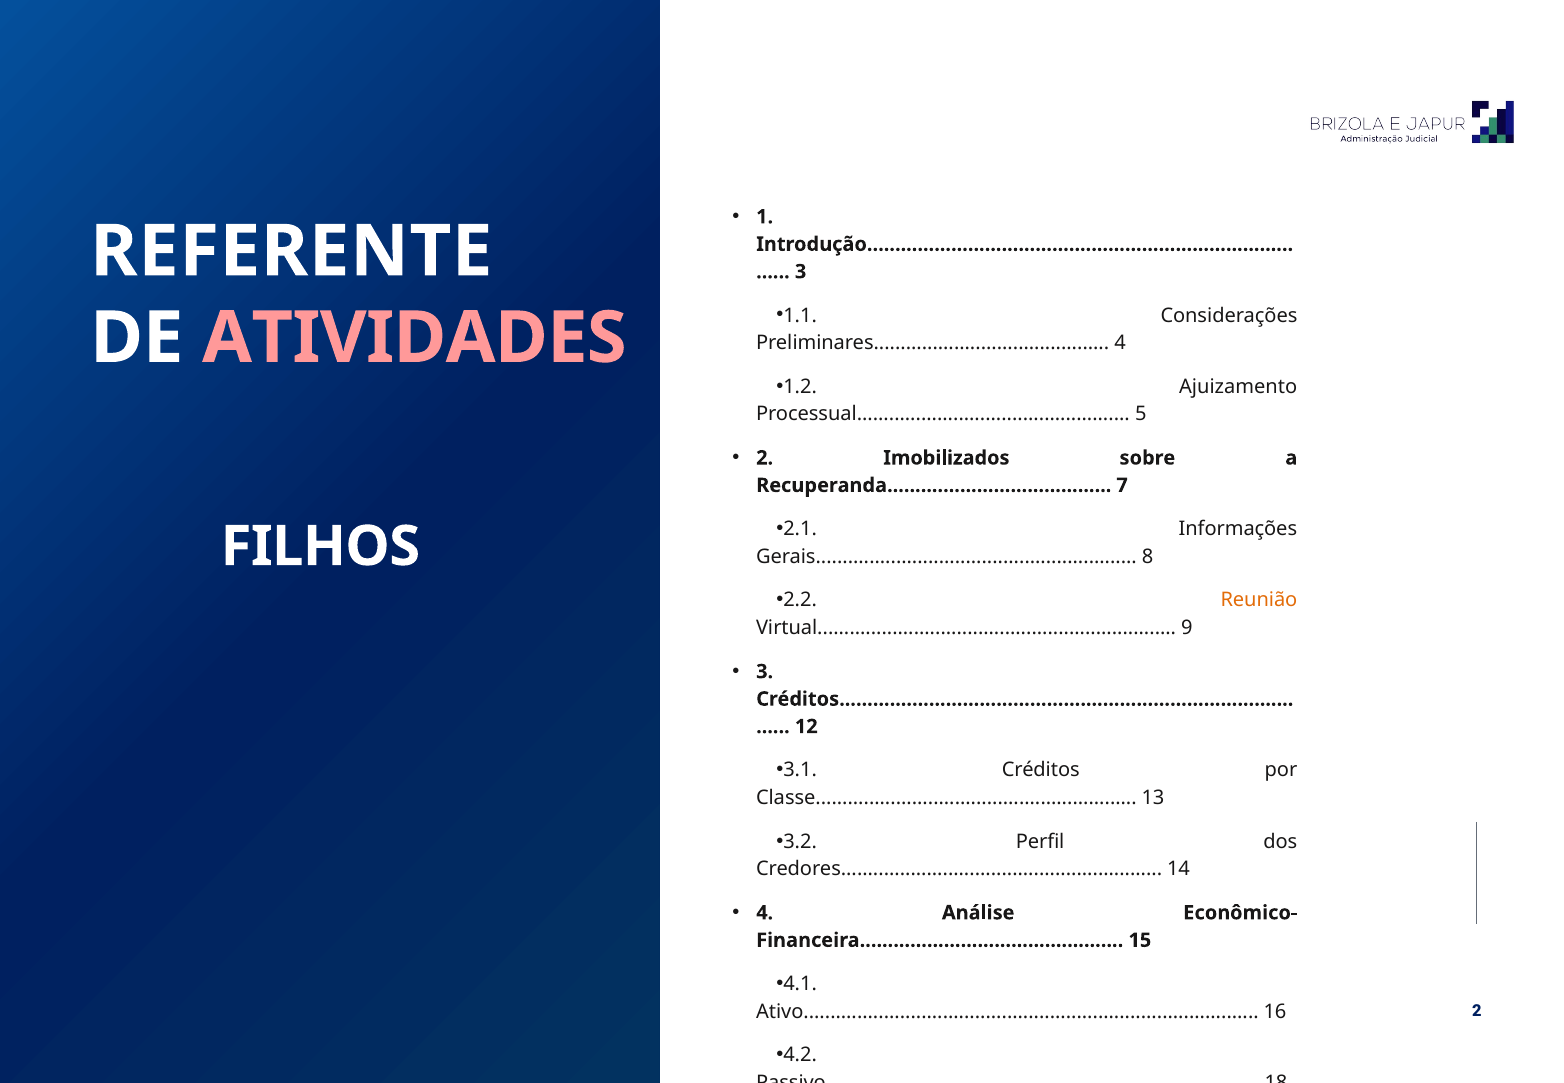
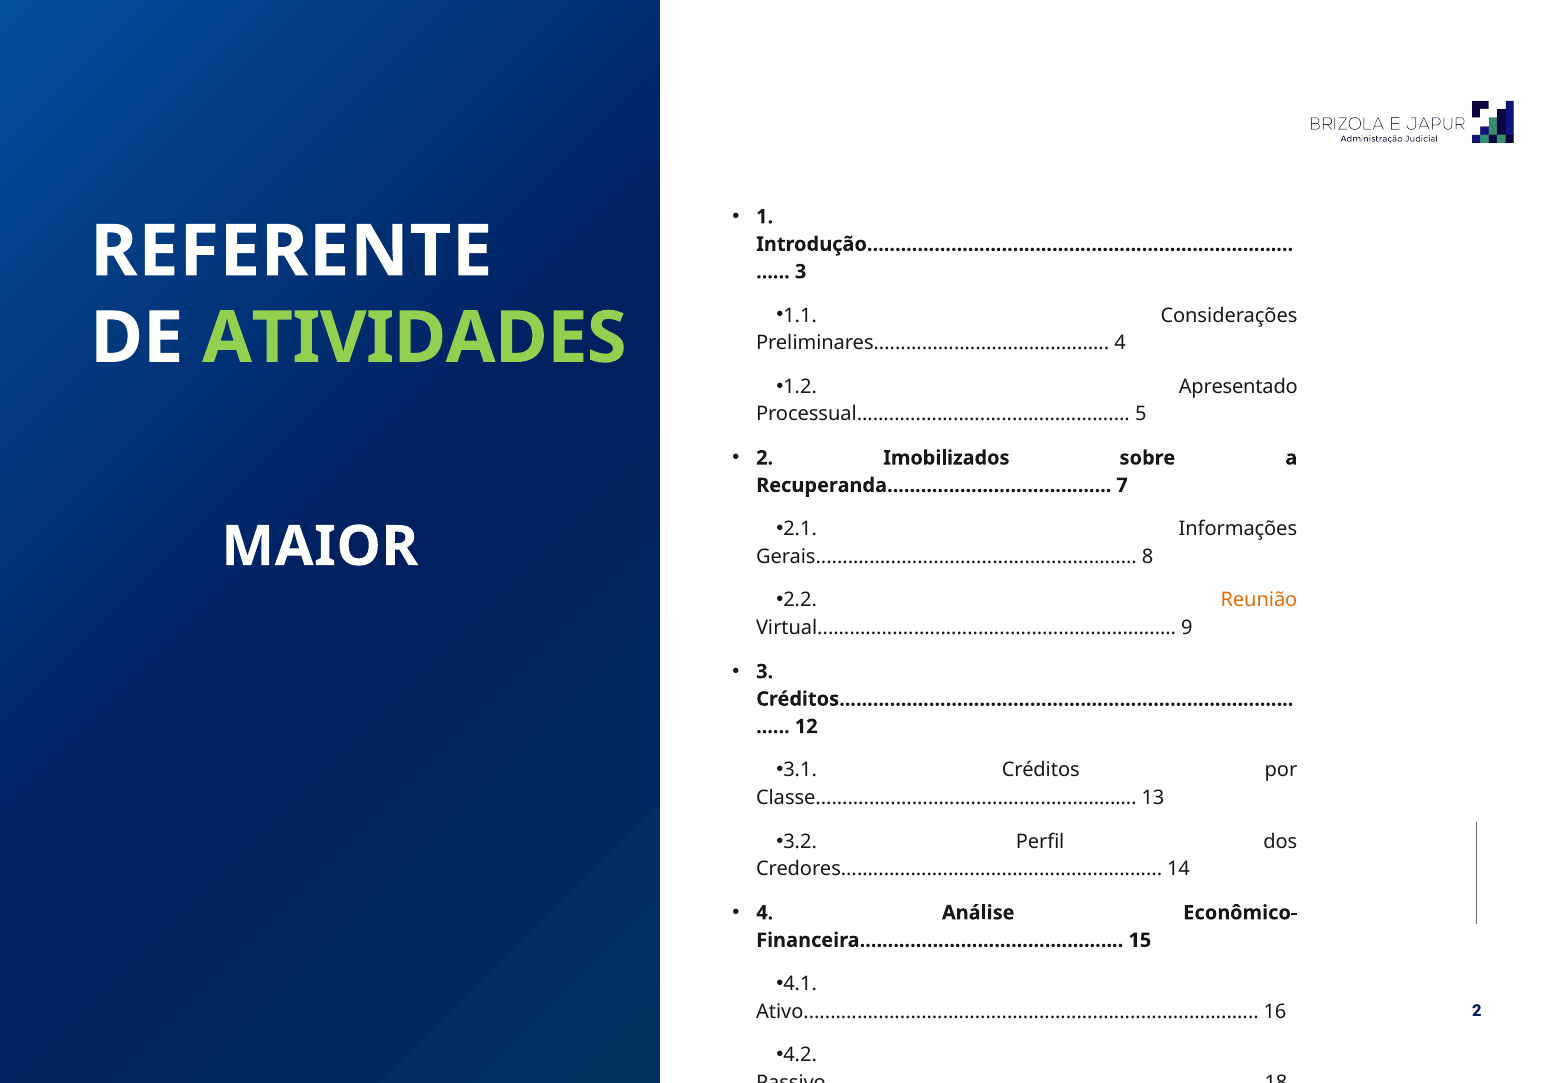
ATIVIDADES colour: pink -> light green (414, 338)
Ajuizamento: Ajuizamento -> Apresentado (1238, 387)
FILHOS: FILHOS -> MAIOR (320, 546)
